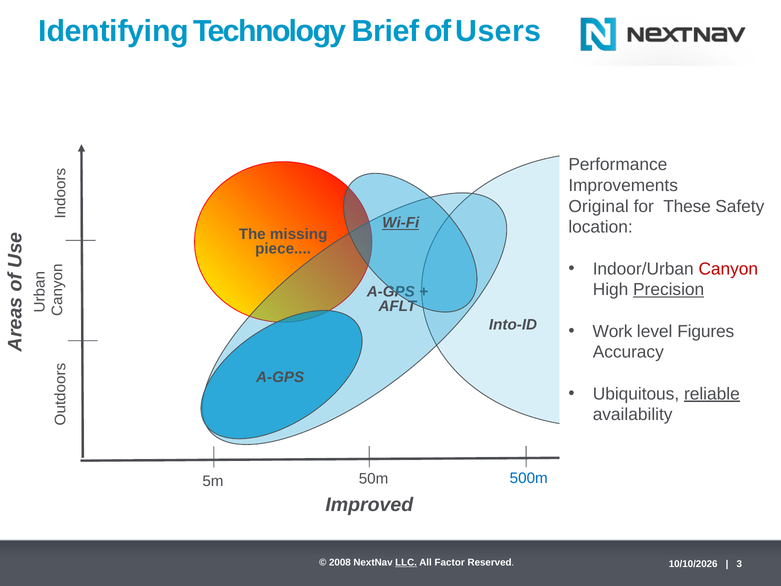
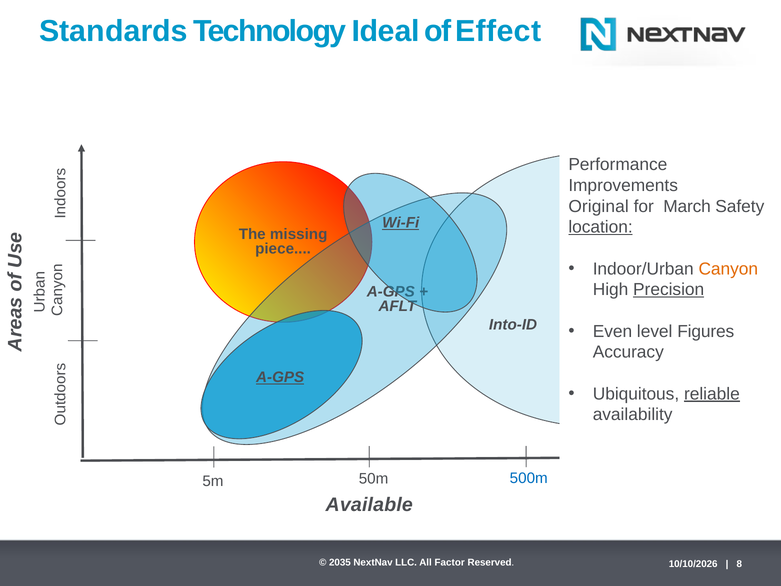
Identifying: Identifying -> Standards (113, 31)
Brief: Brief -> Ideal (386, 31)
Users: Users -> Effect (498, 31)
These: These -> March (687, 206)
location underline: none -> present (601, 227)
Canyon colour: red -> orange (728, 269)
Work: Work -> Even (612, 331)
A-GPS underline: none -> present (280, 377)
Improved: Improved -> Available (369, 504)
2008: 2008 -> 2035 (340, 562)
LLC underline: present -> none (406, 562)
3: 3 -> 8 (739, 564)
